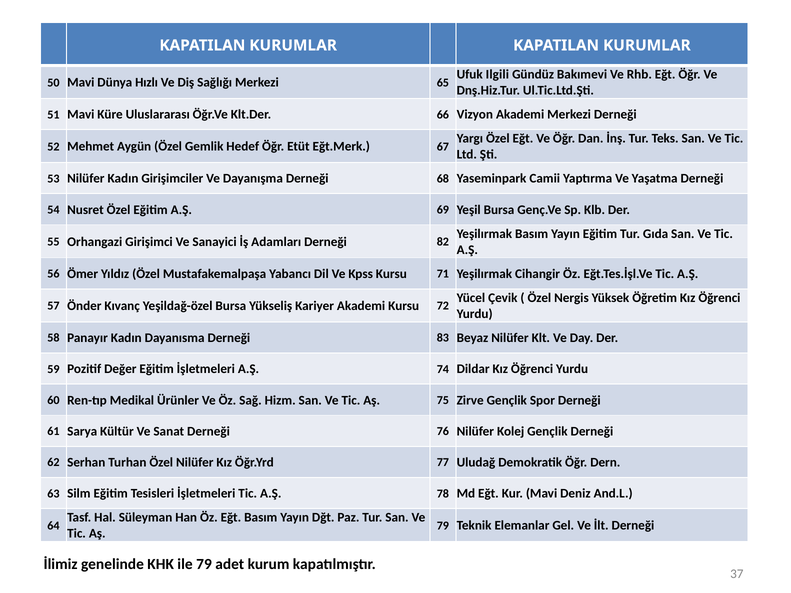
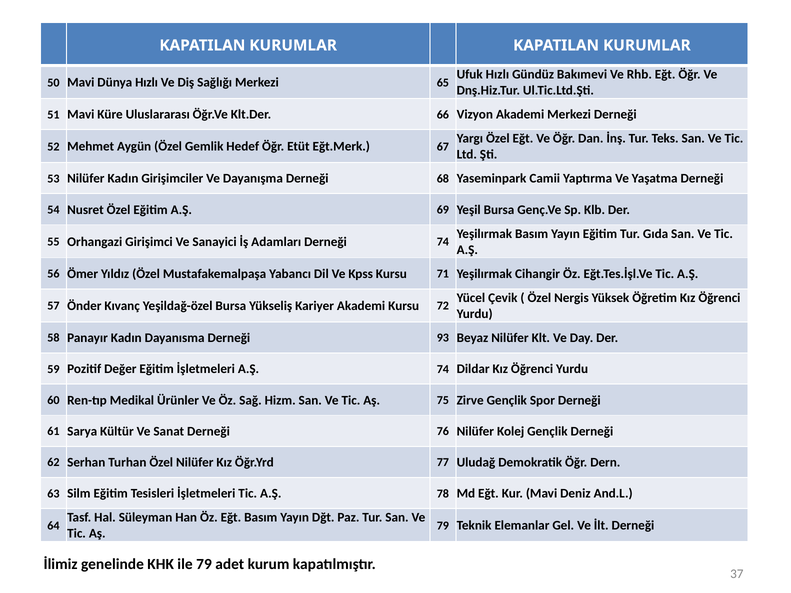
Ufuk Ilgili: Ilgili -> Hızlı (497, 74)
Derneği 82: 82 -> 74 (443, 242)
83: 83 -> 93 (443, 338)
